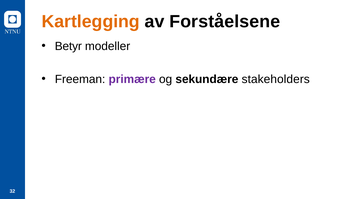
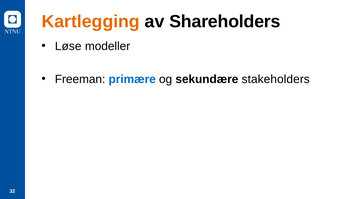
Forståelsene: Forståelsene -> Shareholders (225, 22)
Betyr: Betyr -> Løse (68, 46)
primære colour: purple -> blue (132, 79)
